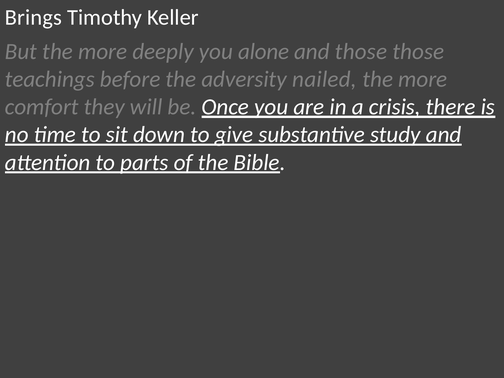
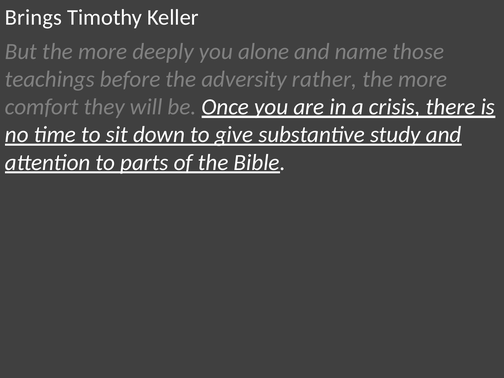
and those: those -> name (361, 52)
nailed: nailed -> rather (324, 79)
